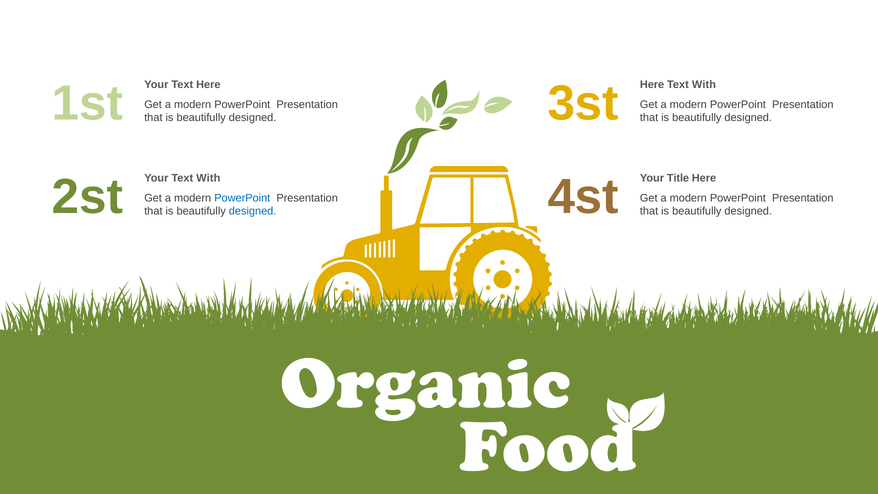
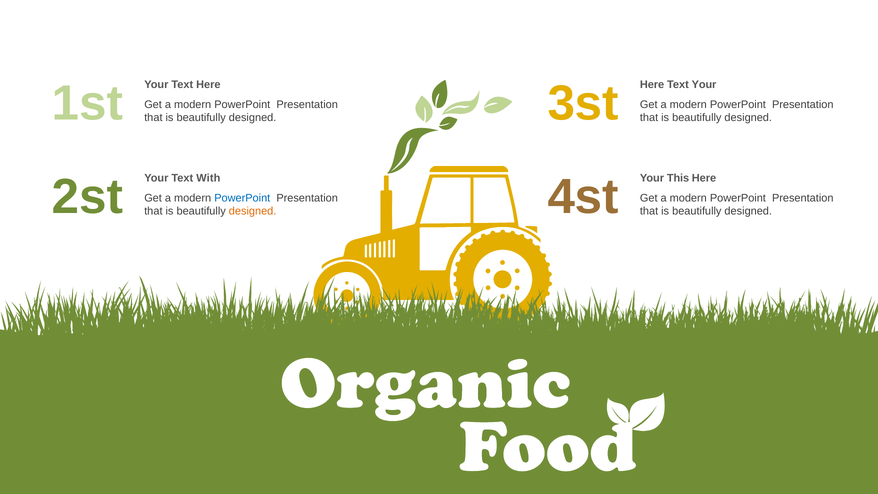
With: With -> Your (704, 84)
Title: Title -> This (678, 178)
designed colour: blue -> orange (253, 211)
